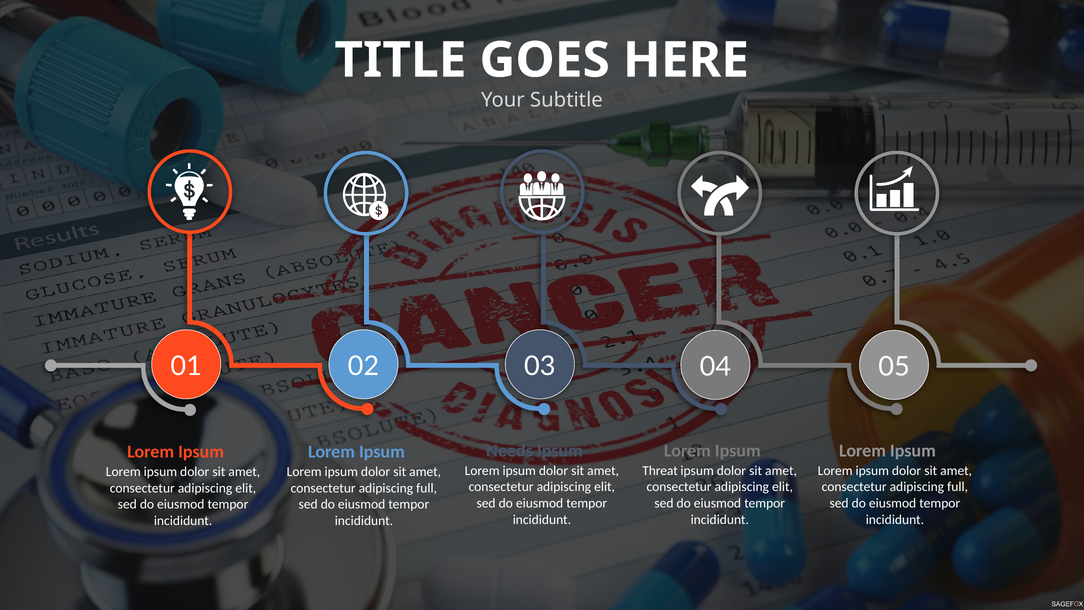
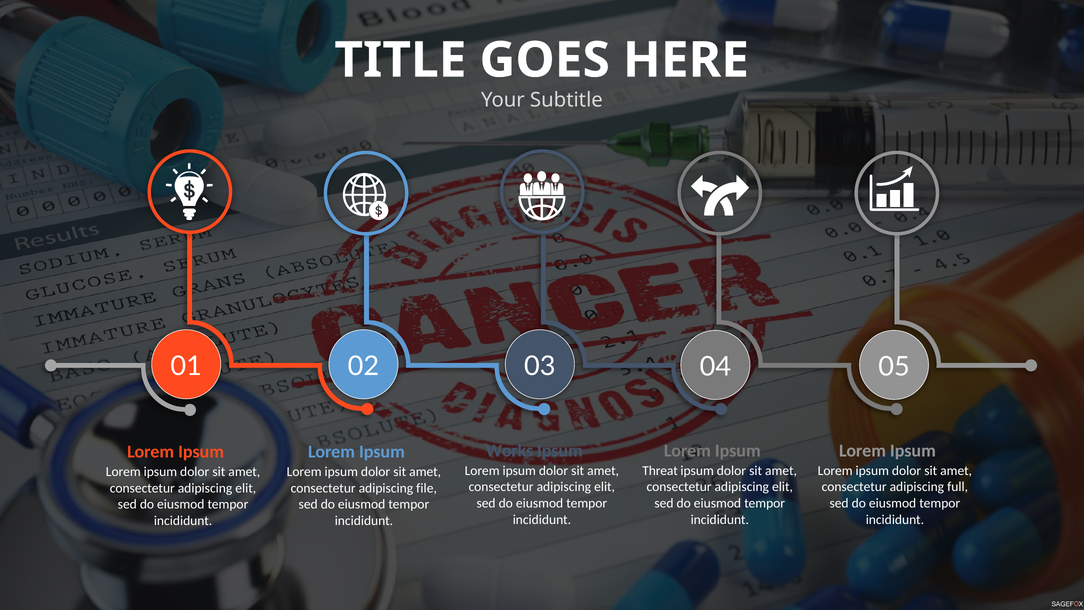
Needs: Needs -> Works (510, 451)
full: full -> file (427, 488)
